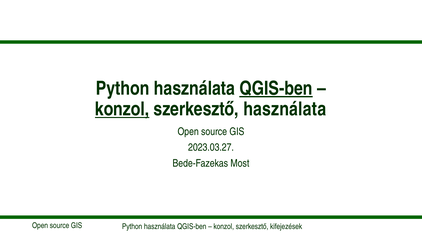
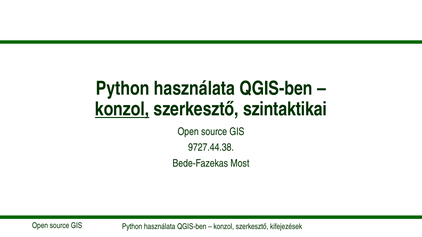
QGIS-ben underline: present -> none (276, 88)
szerkesztő használata: használata -> szintaktikai (285, 109)
2023.03.27: 2023.03.27 -> 9727.44.38 (211, 148)
